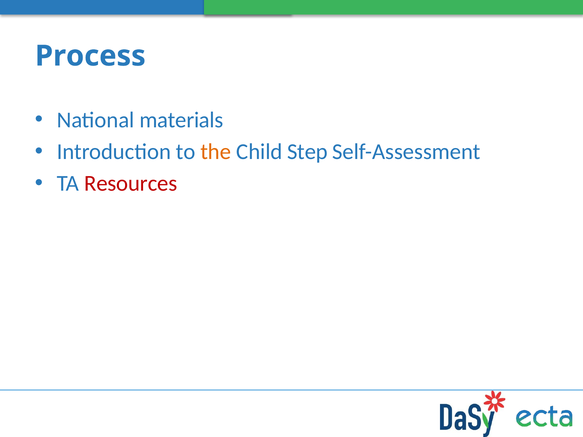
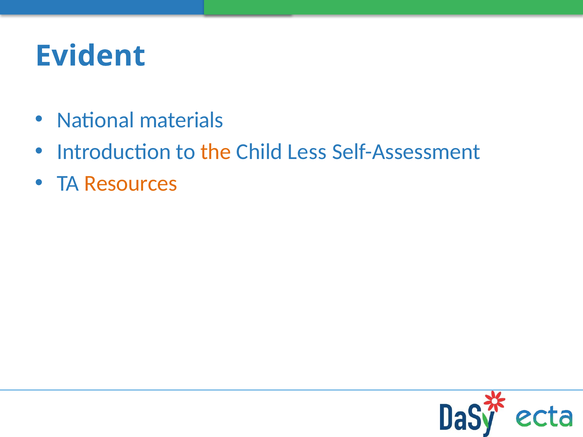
Process: Process -> Evident (90, 56)
Step: Step -> Less (307, 152)
Resources colour: red -> orange (131, 184)
